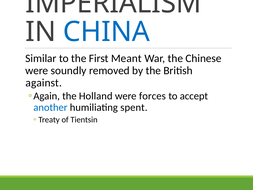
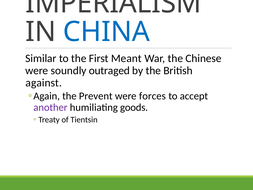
removed: removed -> outraged (109, 70)
Holland: Holland -> Prevent (96, 96)
another colour: blue -> purple (50, 107)
spent: spent -> goods (134, 107)
